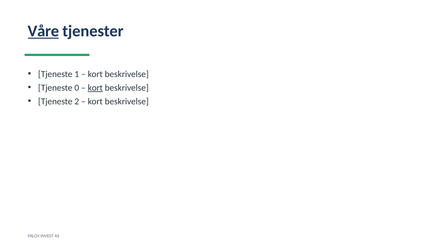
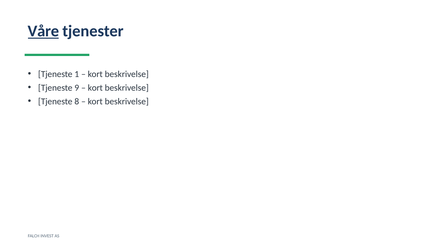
0: 0 -> 9 (77, 88)
kort underline: present -> none (95, 88)
2: 2 -> 8 (77, 102)
